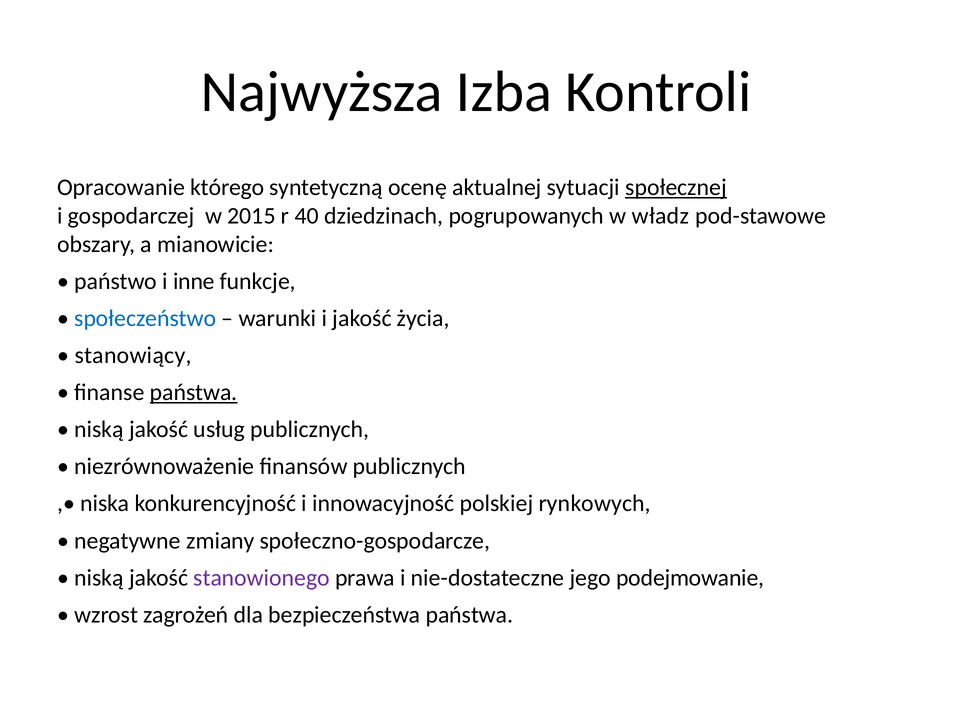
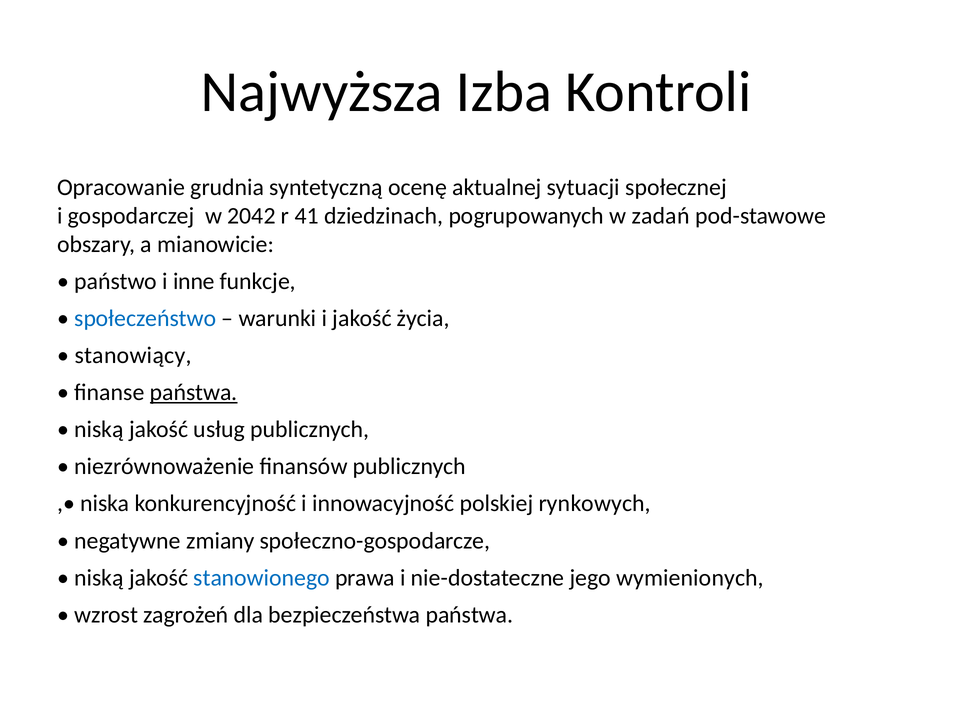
którego: którego -> grudnia (227, 188)
społecznej underline: present -> none (676, 188)
2015: 2015 -> 2042 (251, 216)
40: 40 -> 41 (307, 216)
władz: władz -> zadań (661, 216)
stanowionego colour: purple -> blue (262, 578)
podejmowanie: podejmowanie -> wymienionych (690, 578)
